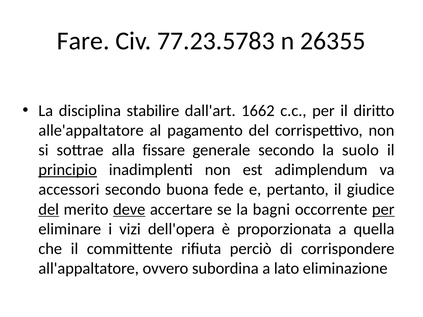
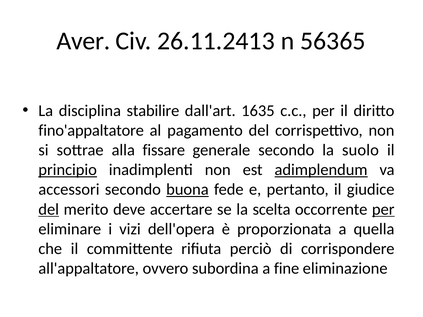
Fare: Fare -> Aver (83, 41)
77.23.5783: 77.23.5783 -> 26.11.2413 (216, 41)
26355: 26355 -> 56365 (333, 41)
1662: 1662 -> 1635 (258, 111)
alle'appaltatore: alle'appaltatore -> fino'appaltatore (91, 130)
adimplendum underline: none -> present (321, 170)
buona underline: none -> present (187, 190)
deve underline: present -> none (129, 209)
bagni: bagni -> scelta (272, 209)
lato: lato -> fine (287, 269)
